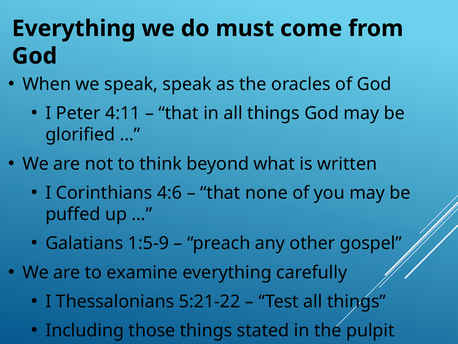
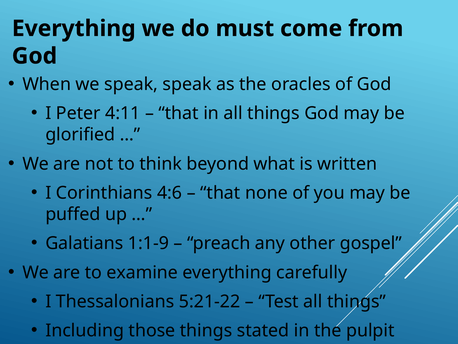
1:5-9: 1:5-9 -> 1:1-9 (148, 243)
